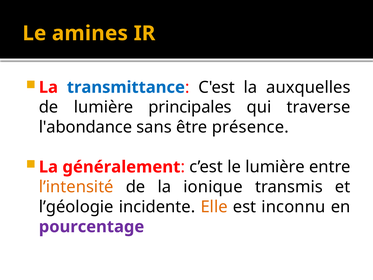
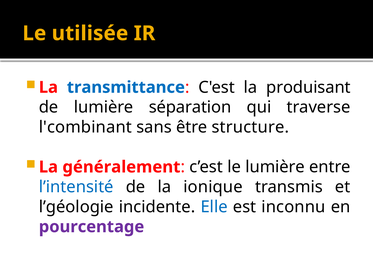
amines: amines -> utilisée (90, 33)
auxquelles: auxquelles -> produisant (308, 87)
principales: principales -> séparation (190, 107)
l'abondance: l'abondance -> l'combinant (85, 127)
présence: présence -> structure (250, 127)
l’intensité colour: orange -> blue (76, 187)
Elle colour: orange -> blue (214, 207)
